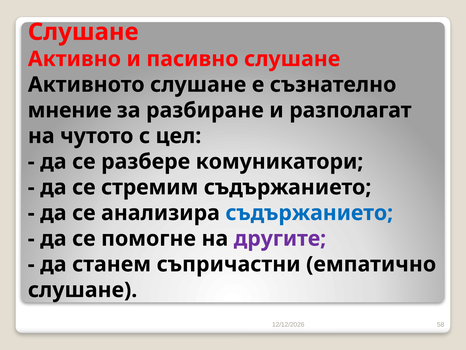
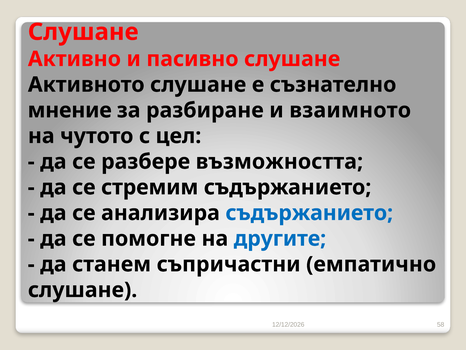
разполагат: разполагат -> взаимното (350, 110)
комуникатори: комуникатори -> възможността (279, 161)
другите colour: purple -> blue (280, 238)
